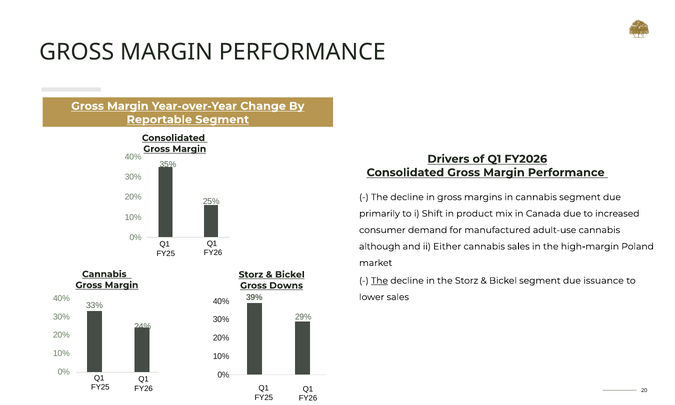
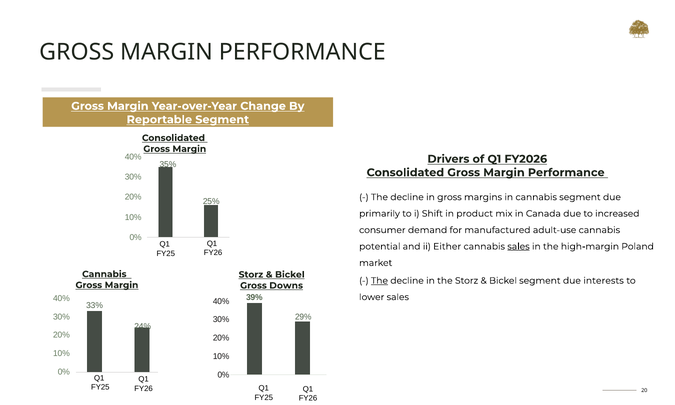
although: although -> potential (380, 246)
sales underline: none -> present (518, 246)
issuance: issuance -> interests (604, 281)
